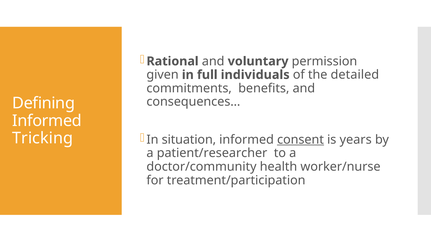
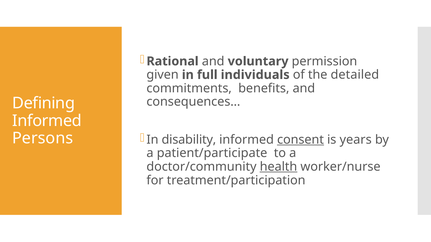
situation: situation -> disability (189, 140)
Tricking: Tricking -> Persons (43, 138)
patient/researcher: patient/researcher -> patient/participate (212, 153)
health underline: none -> present (279, 167)
